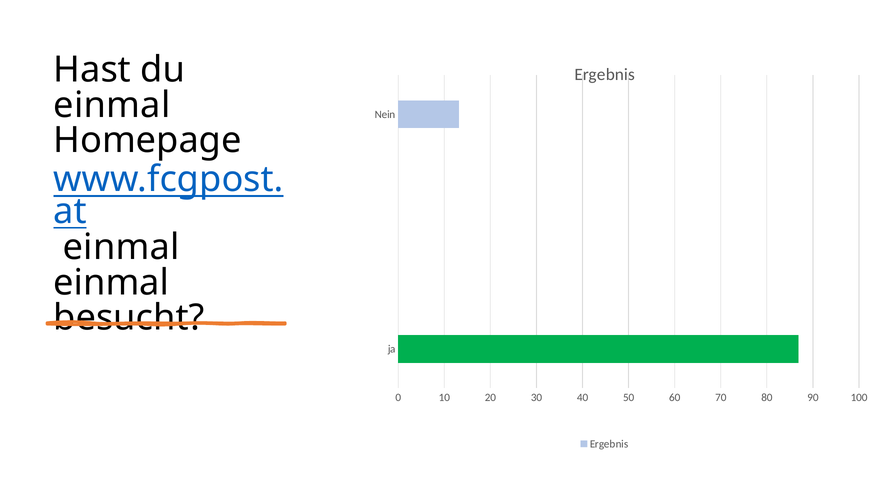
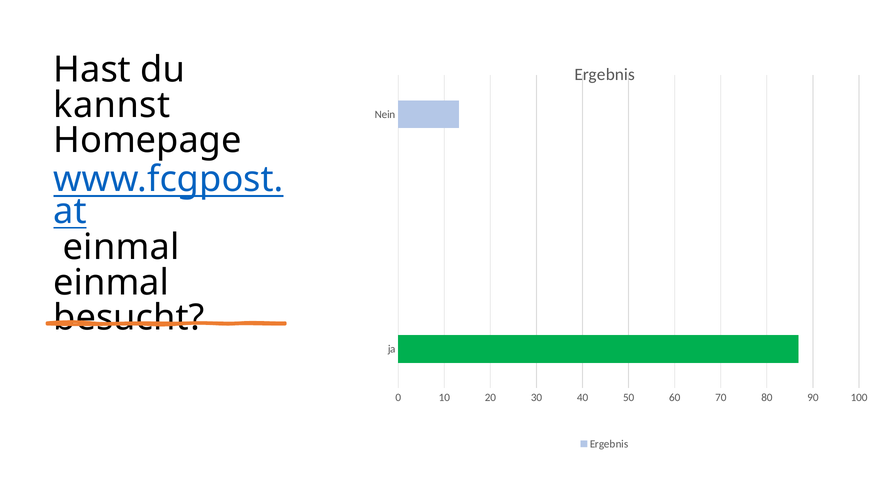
einmal: einmal -> kannst (112, 105)
